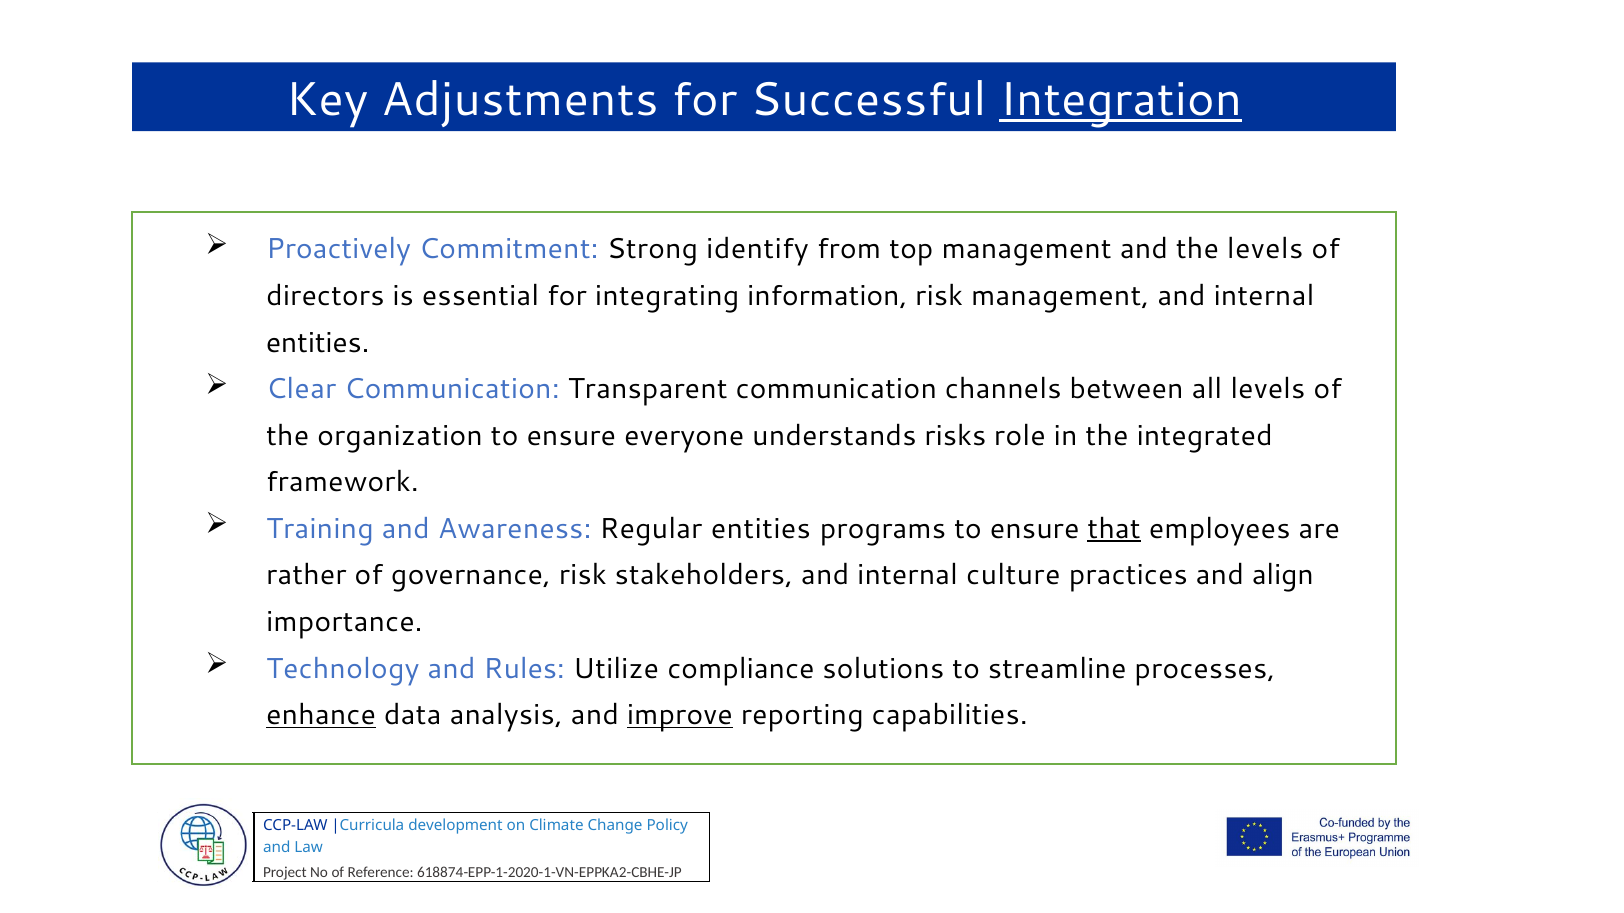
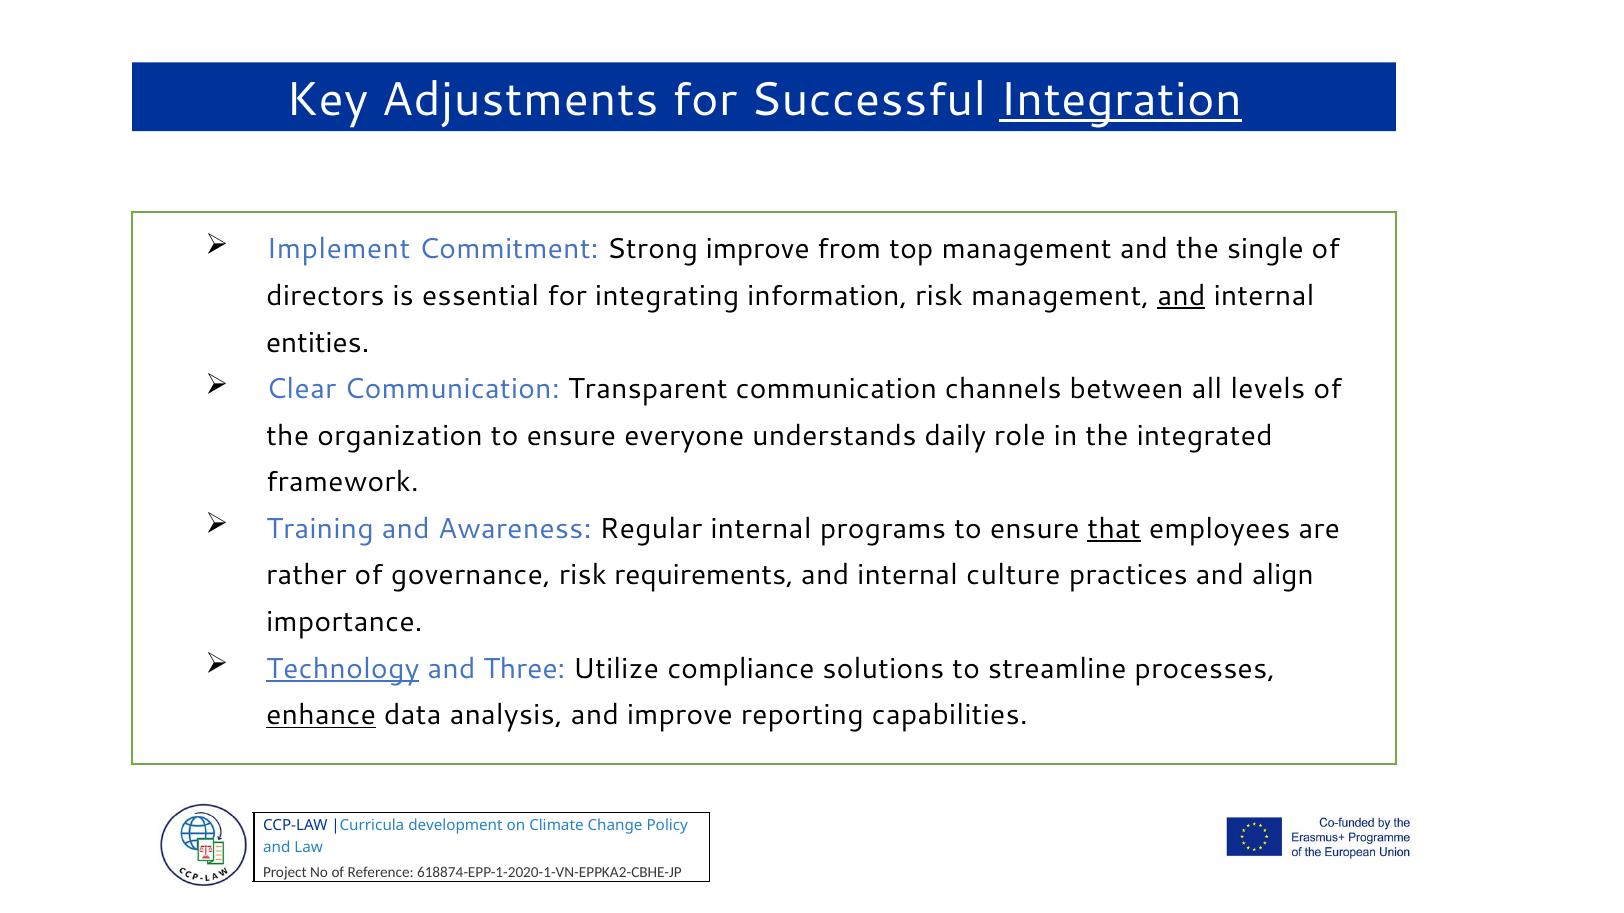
Proactively: Proactively -> Implement (338, 250)
Strong identify: identify -> improve (758, 250)
the levels: levels -> single (1265, 250)
and underline: none -> present (1181, 296)
risks: risks -> daily (955, 436)
Regular entities: entities -> internal (761, 529)
stakeholders: stakeholders -> requirements (704, 576)
Technology underline: none -> present (343, 669)
Rules: Rules -> Three (524, 669)
improve underline: present -> none (680, 716)
